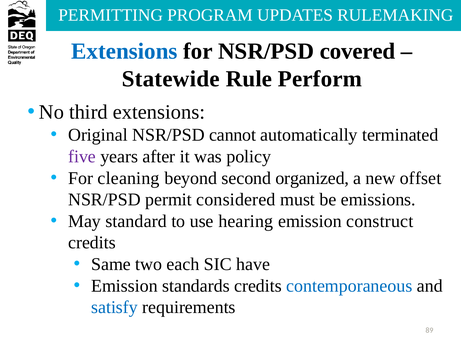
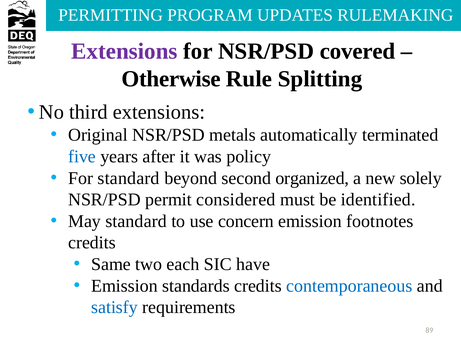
Extensions colour: blue -> purple (124, 51)
Statewide: Statewide -> Otherwise (171, 79)
Perform: Perform -> Splitting (320, 79)
cannot: cannot -> metals (233, 135)
five colour: purple -> blue (82, 156)
For cleaning: cleaning -> standard (129, 178)
offset: offset -> solely (421, 178)
emissions: emissions -> identified (378, 199)
hearing: hearing -> concern (246, 221)
construct: construct -> footnotes (380, 221)
